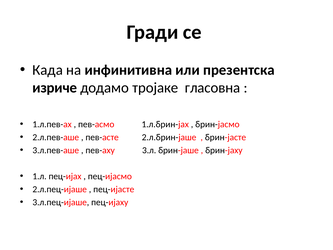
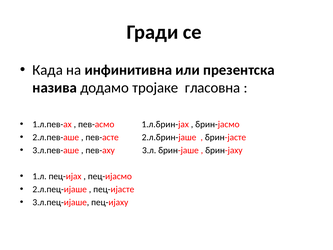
изриче: изриче -> назива (55, 88)
